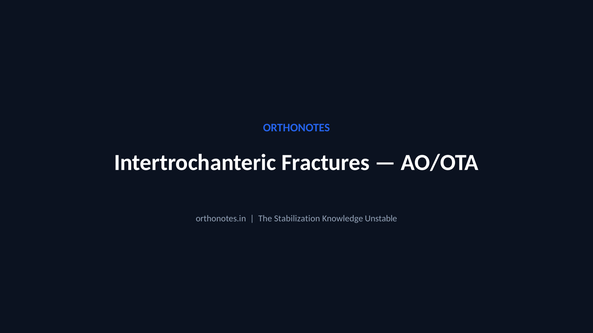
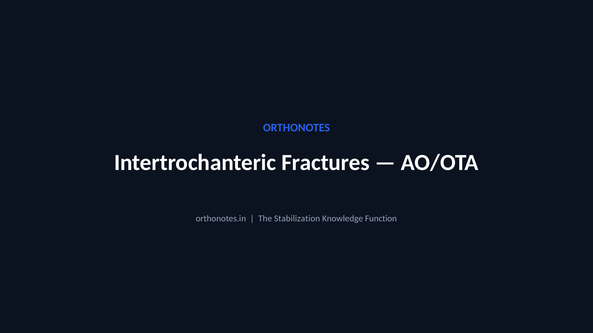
Unstable: Unstable -> Function (381, 219)
